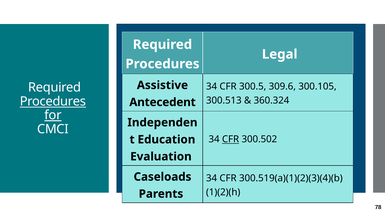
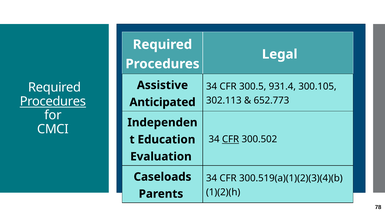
309.6: 309.6 -> 931.4 (282, 86)
300.513: 300.513 -> 302.113 (224, 100)
360.324: 360.324 -> 652.773 (271, 100)
Antecedent: Antecedent -> Anticipated (163, 102)
for underline: present -> none (53, 115)
